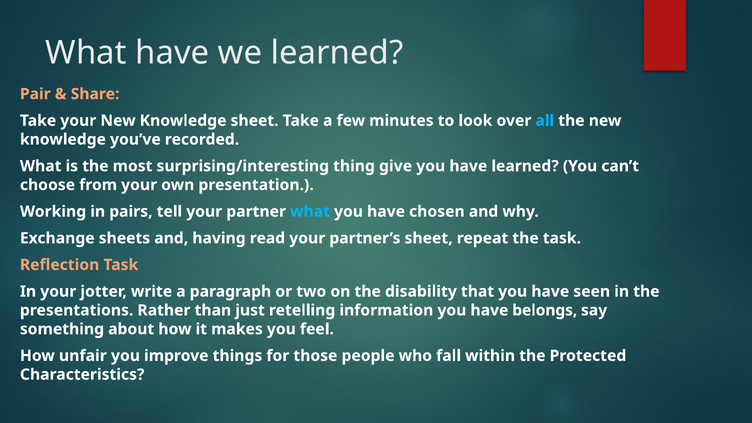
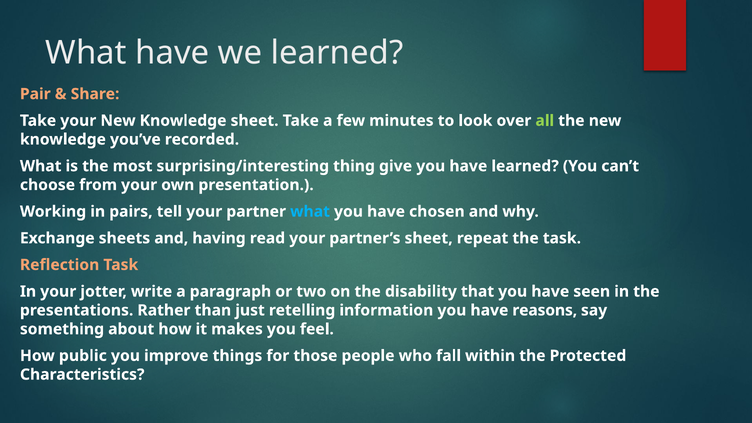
all colour: light blue -> light green (545, 121)
belongs: belongs -> reasons (545, 310)
unfair: unfair -> public (83, 356)
